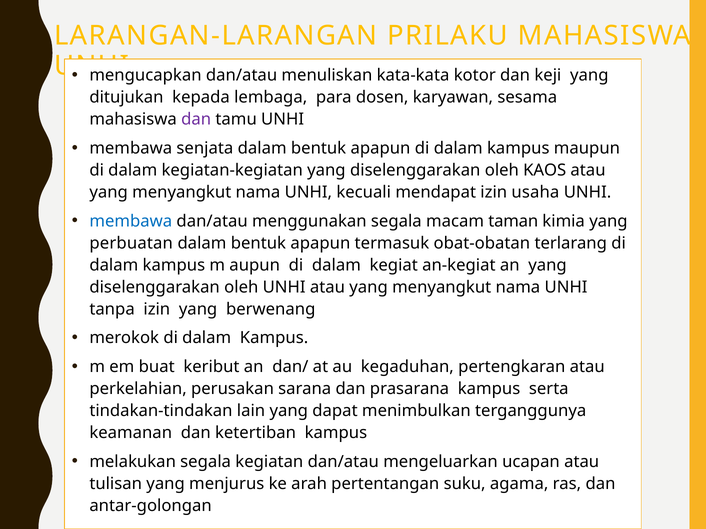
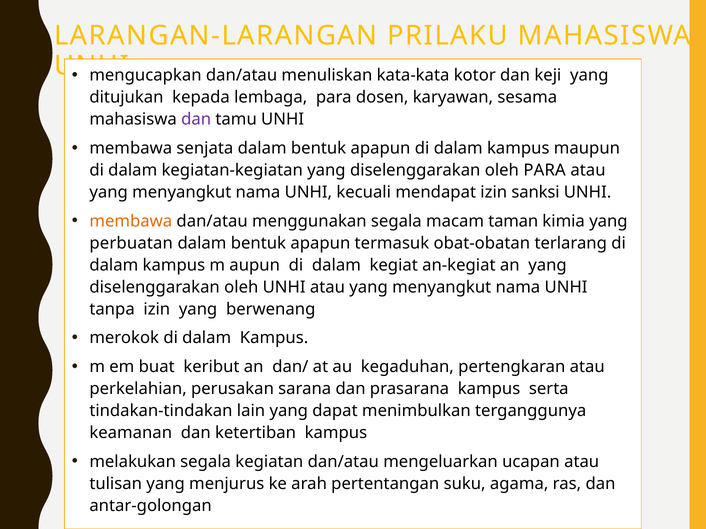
oleh KAOS: KAOS -> PARA (545, 170)
usaha: usaha -> sanksi (536, 192)
membawa colour: blue -> orange (131, 221)
